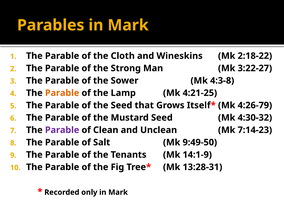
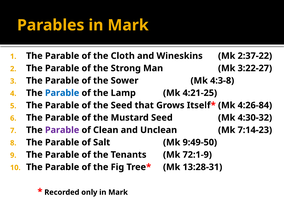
2:18-22: 2:18-22 -> 2:37-22 (255, 56)
Parable colour: orange -> blue (62, 93)
4:26-79: 4:26-79 -> 4:26-84 (255, 105)
14:1-9: 14:1-9 -> 72:1-9 (197, 155)
